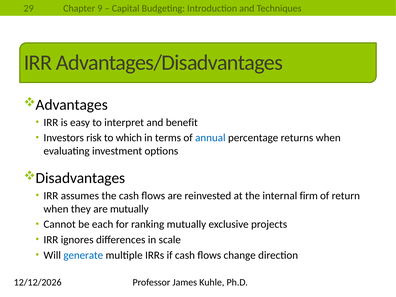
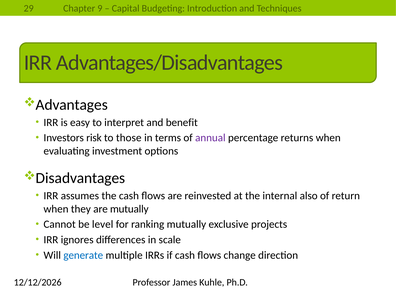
which: which -> those (129, 138)
annual colour: blue -> purple (210, 138)
firm: firm -> also (309, 196)
each: each -> level (103, 224)
